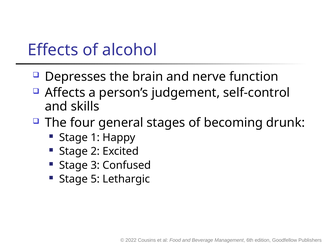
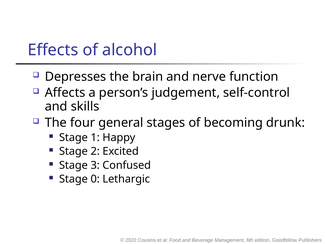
5: 5 -> 0 (95, 179)
